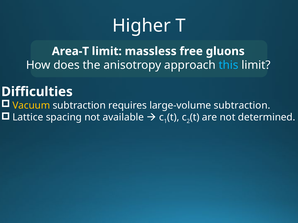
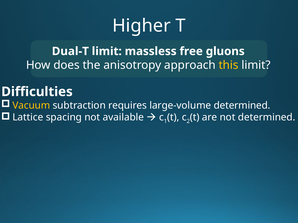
Area-T: Area-T -> Dual-T (70, 51)
this colour: light blue -> yellow (229, 65)
large-volume subtraction: subtraction -> determined (242, 106)
